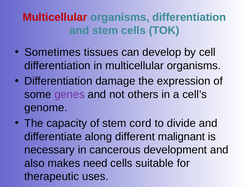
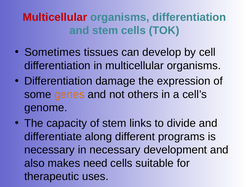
genes colour: purple -> orange (70, 94)
cord: cord -> links (141, 123)
malignant: malignant -> programs (181, 136)
in cancerous: cancerous -> necessary (115, 150)
